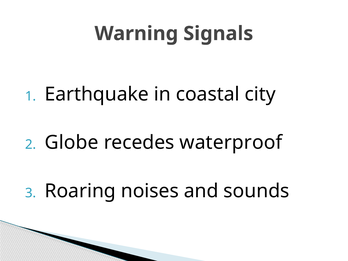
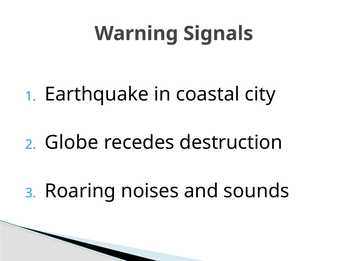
waterproof: waterproof -> destruction (231, 143)
